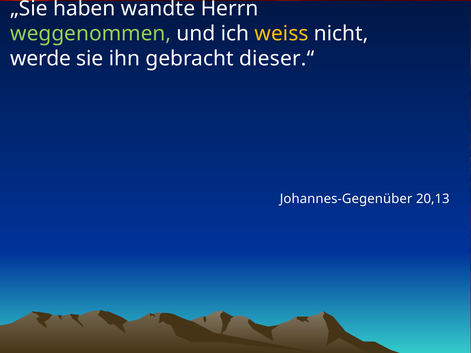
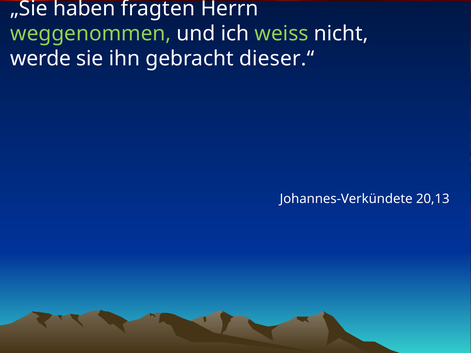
wandte: wandte -> fragten (158, 9)
weiss colour: yellow -> light green (282, 34)
Johannes-Gegenüber: Johannes-Gegenüber -> Johannes-Verkündete (346, 199)
